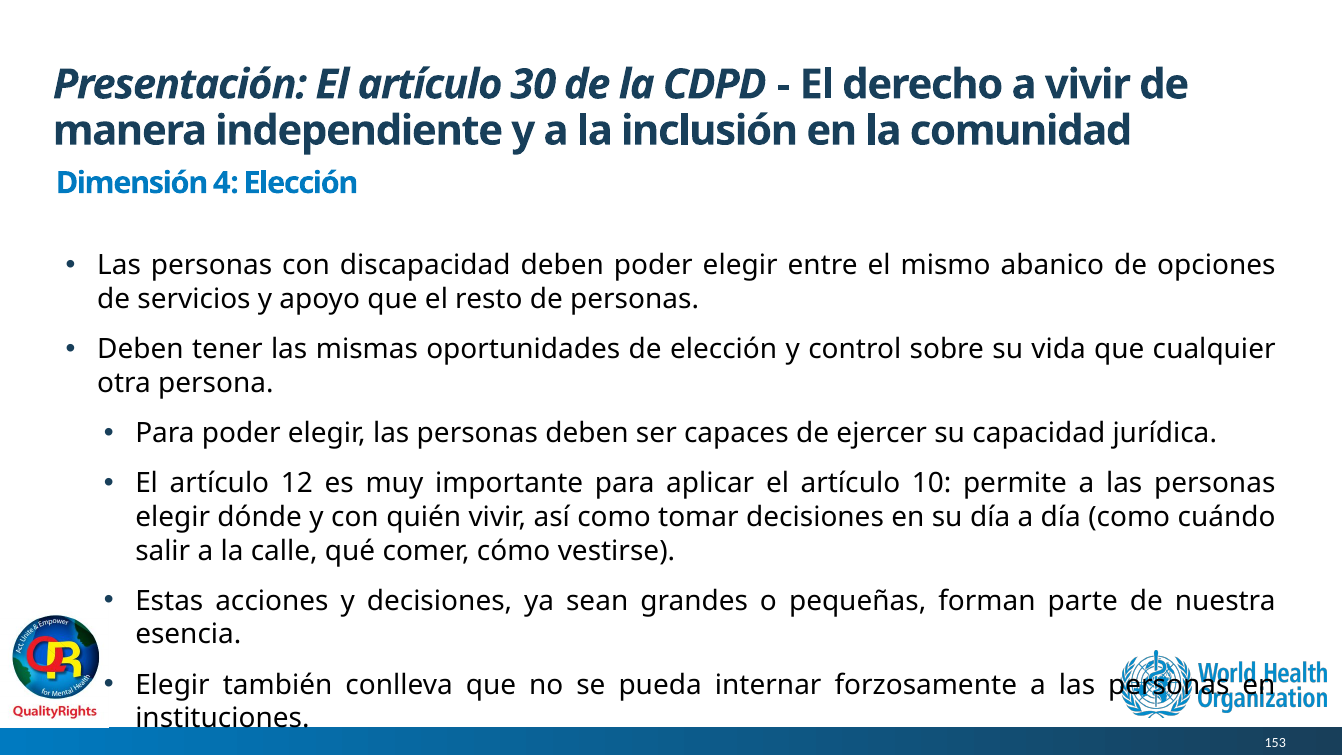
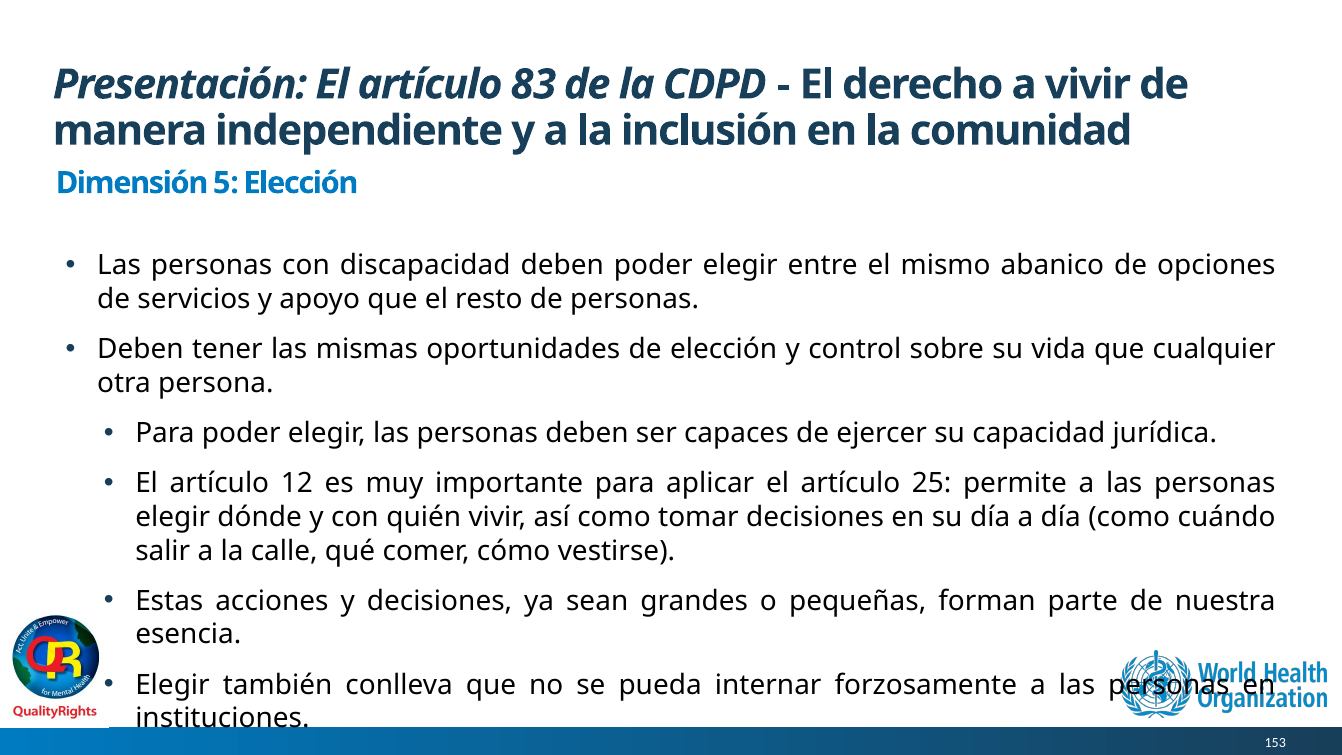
30: 30 -> 83 (533, 85)
4: 4 -> 5 (226, 183)
10: 10 -> 25 (932, 484)
